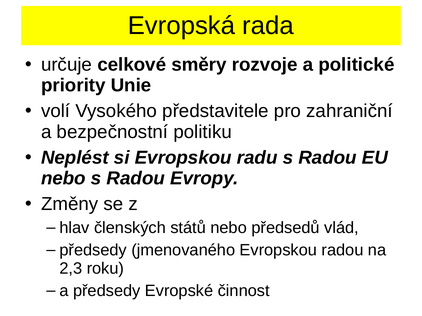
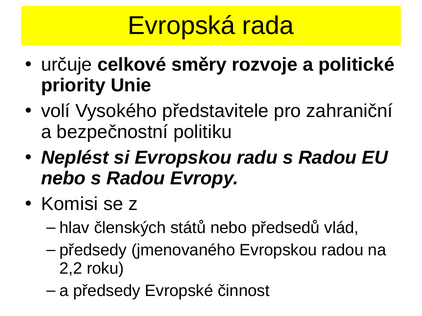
Změny: Změny -> Komisi (70, 204)
2,3: 2,3 -> 2,2 (71, 269)
